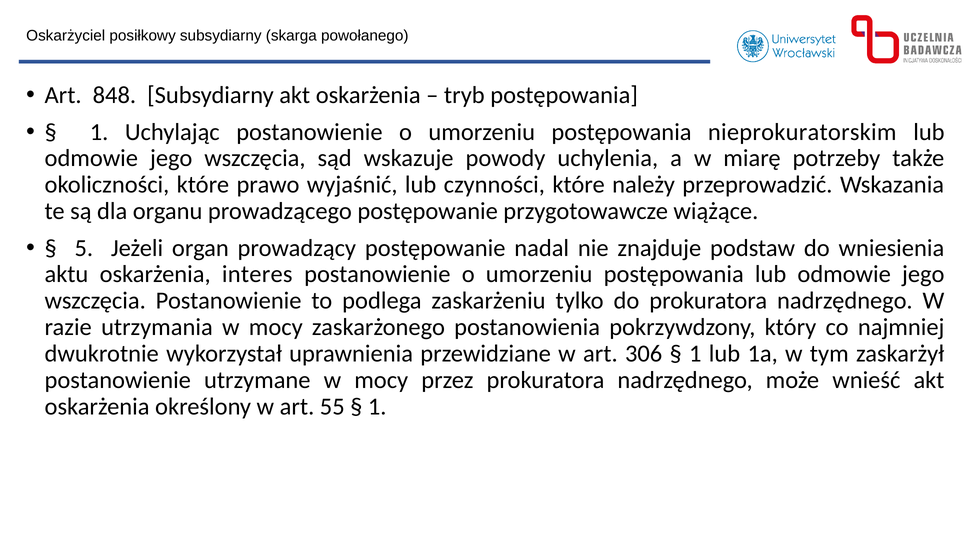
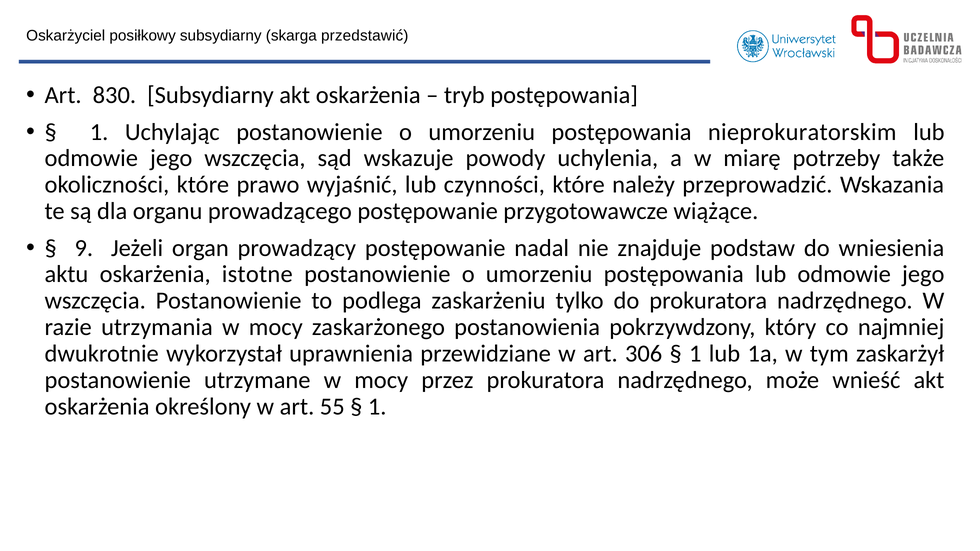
powołanego: powołanego -> przedstawić (365, 36)
848: 848 -> 830 (114, 95)
5: 5 -> 9 (84, 248)
interes: interes -> istotne (257, 274)
